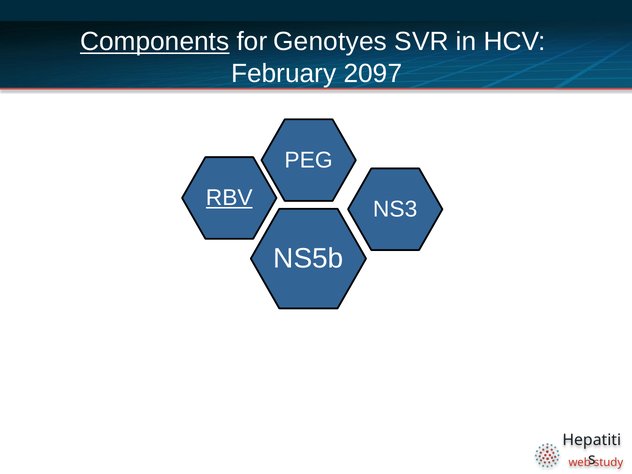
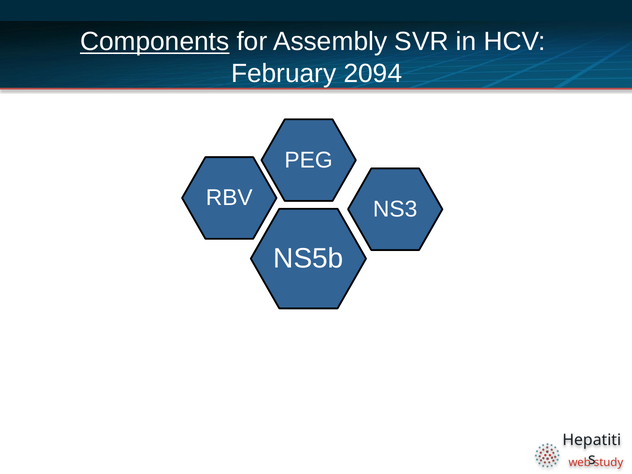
Genotyes: Genotyes -> Assembly (330, 42)
2097: 2097 -> 2094 (373, 73)
RBV underline: present -> none (229, 198)
